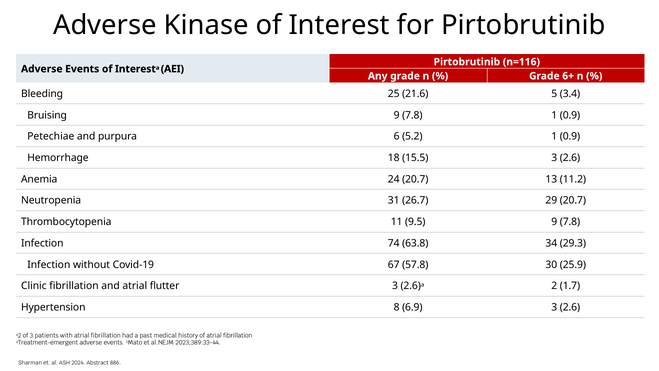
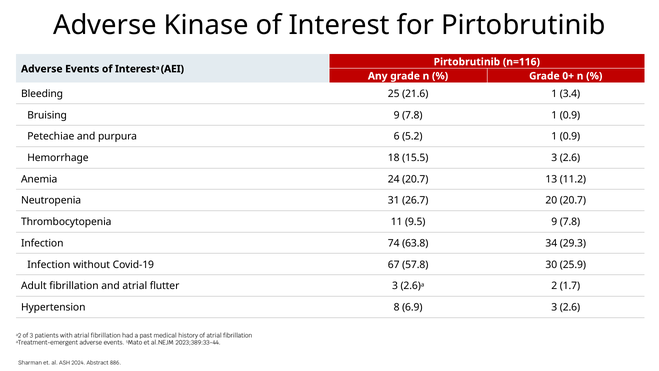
6+: 6+ -> 0+ (568, 76)
21.6 5: 5 -> 1 (554, 94)
29: 29 -> 20 (551, 200)
Clinic: Clinic -> Adult (34, 286)
